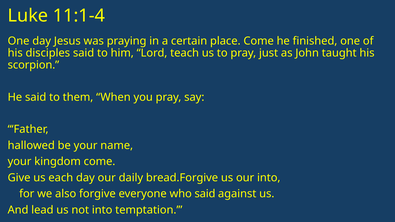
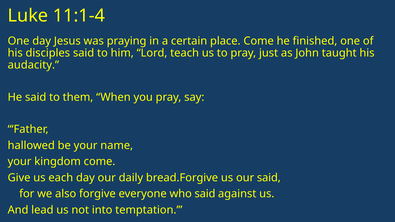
scorpion: scorpion -> audacity (33, 65)
our into: into -> said (269, 178)
